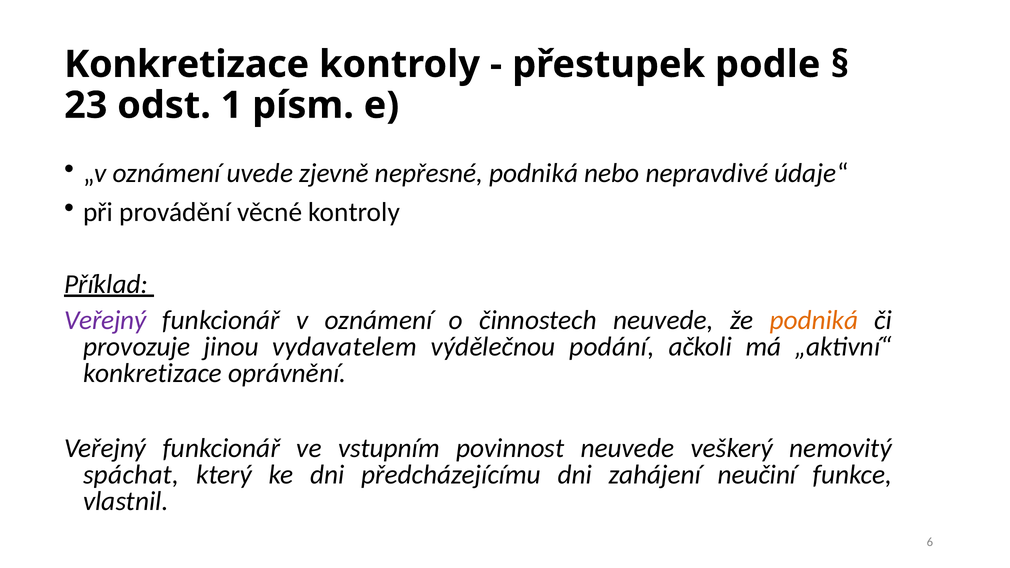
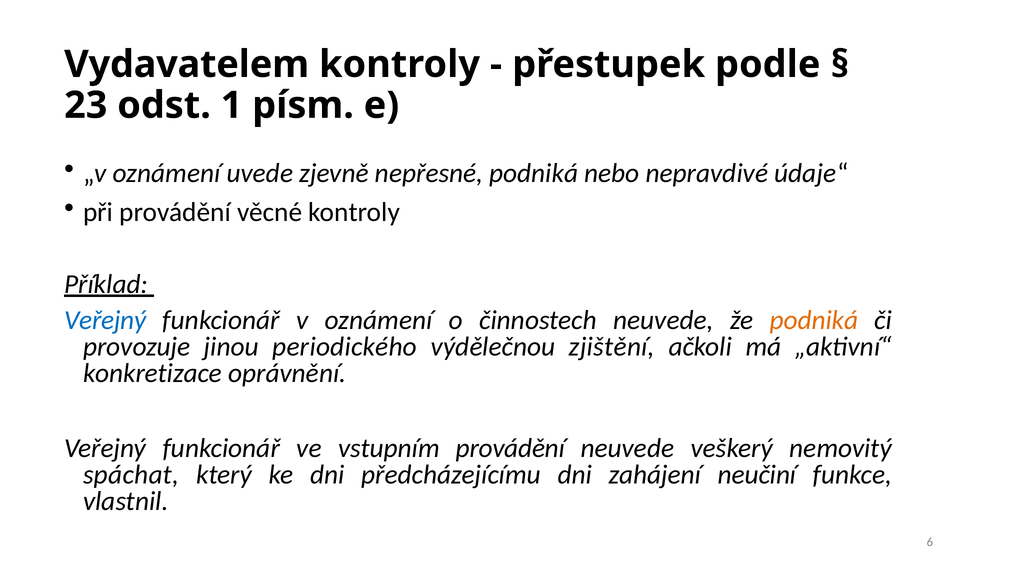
Konkretizace: Konkretizace -> Vydavatelem (187, 64)
Veřejný colour: purple -> blue (105, 320)
vydavatelem: vydavatelem -> periodického (345, 347)
podání: podání -> zjištění (612, 347)
vstupním povinnost: povinnost -> provádění (510, 448)
